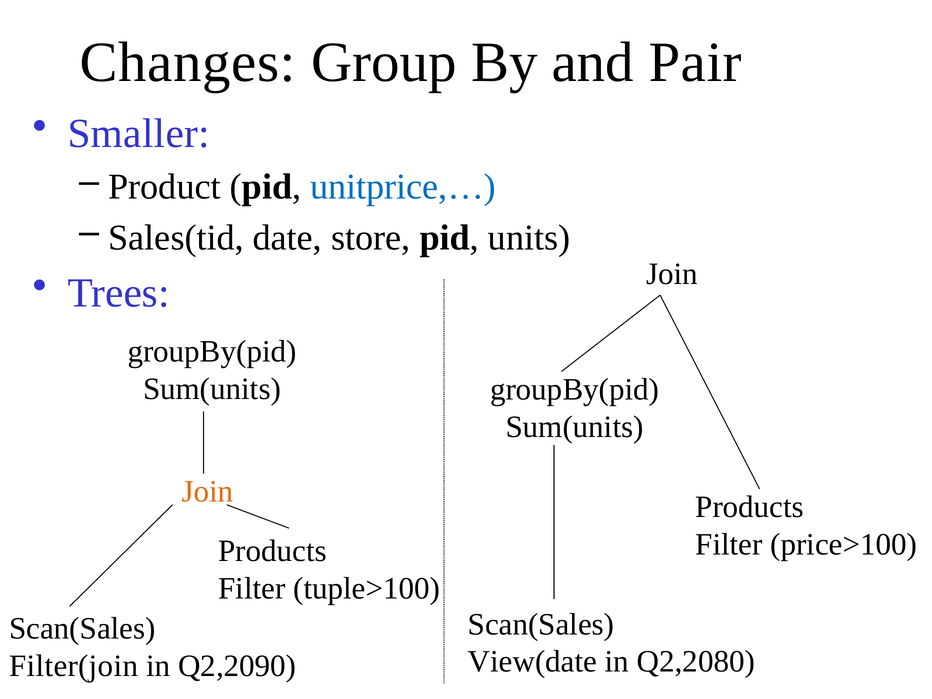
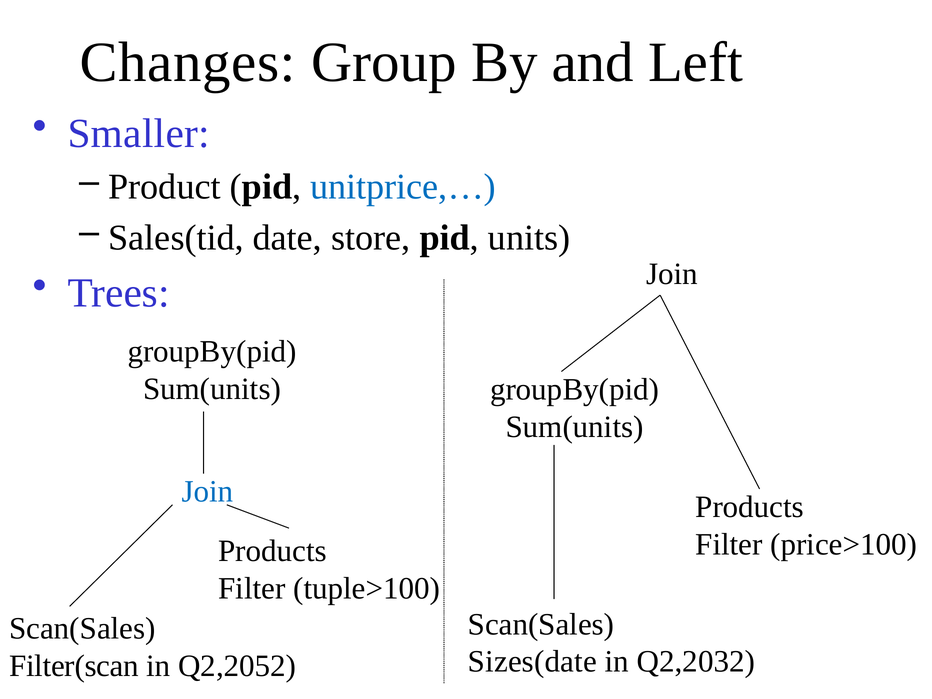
Pair: Pair -> Left (696, 62)
Join colour: orange -> blue (208, 491)
View(date: View(date -> Sizes(date (532, 662)
Q2,2080: Q2,2080 -> Q2,2032 (696, 662)
Filter(join: Filter(join -> Filter(scan (74, 666)
Q2,2090: Q2,2090 -> Q2,2052 (237, 666)
